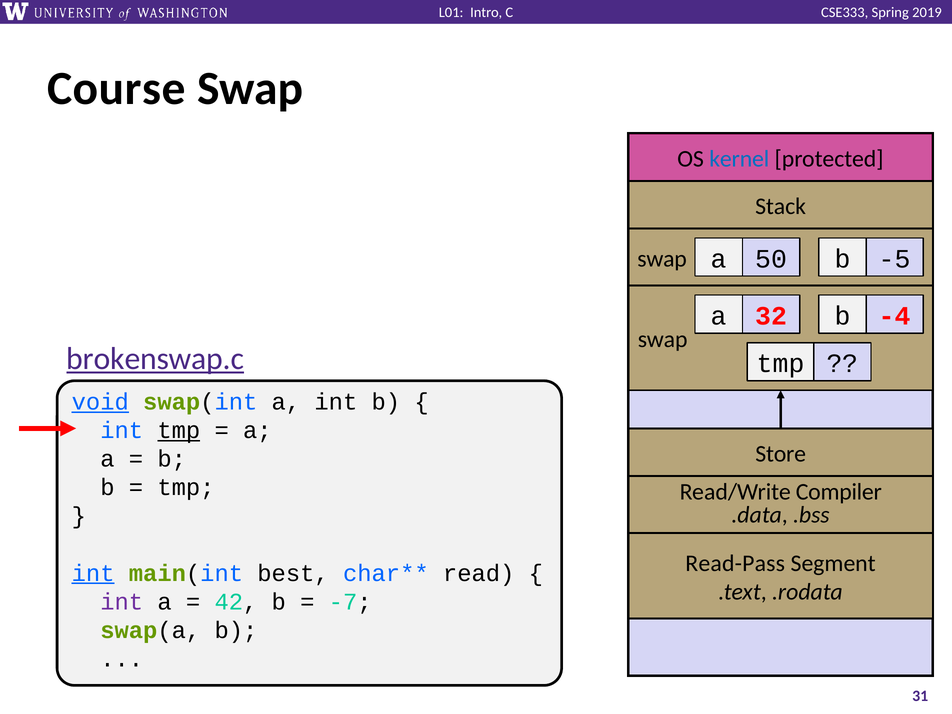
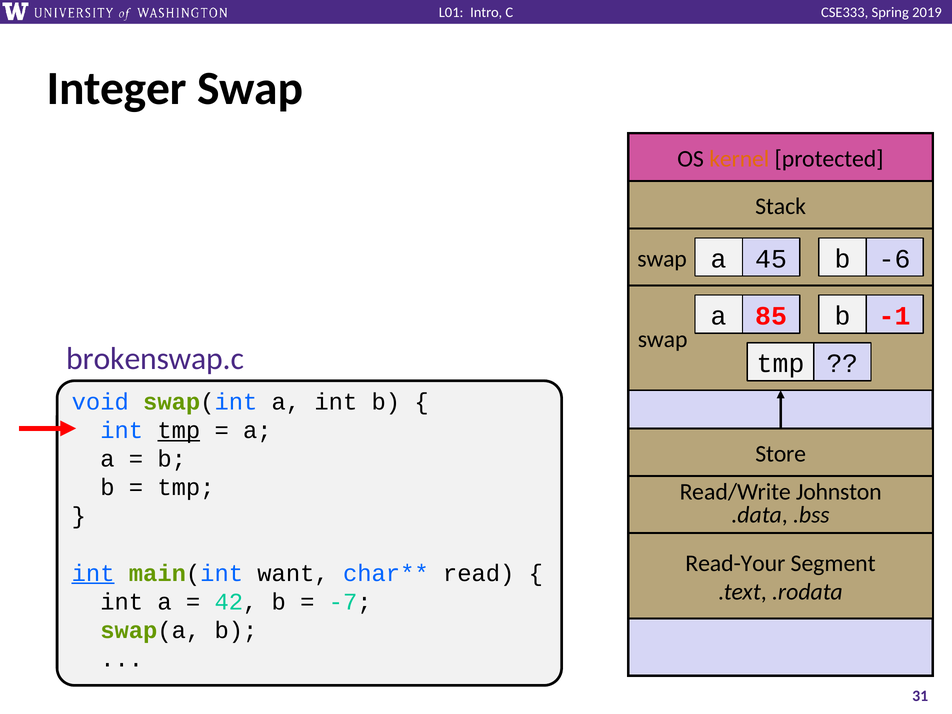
Course: Course -> Integer (117, 88)
kernel colour: blue -> orange (739, 159)
50: 50 -> 45 (771, 259)
-5: -5 -> -6 (895, 259)
32: 32 -> 85 (771, 316)
-4: -4 -> -1 (895, 316)
brokenswap.c underline: present -> none (155, 359)
void underline: present -> none (100, 402)
Compiler: Compiler -> Johnston (839, 492)
Read-Pass: Read-Pass -> Read-Your (735, 563)
best: best -> want (293, 573)
int colour: purple -> black (122, 602)
